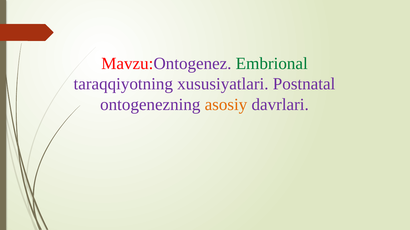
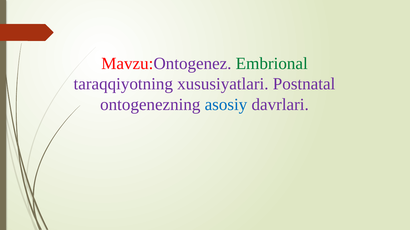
asosiy colour: orange -> blue (226, 105)
